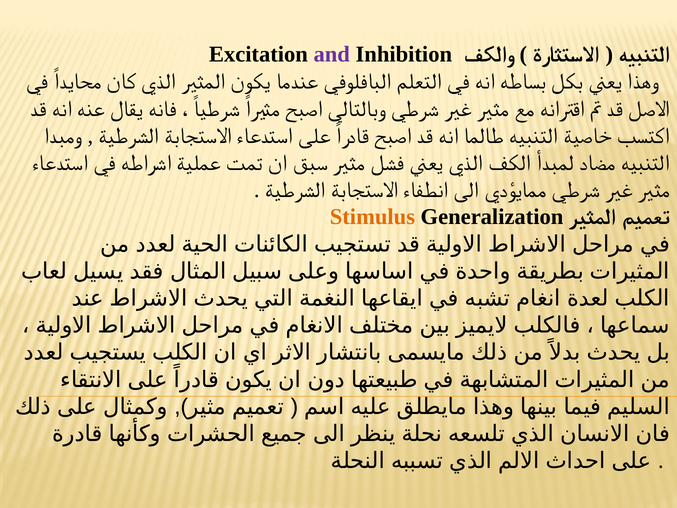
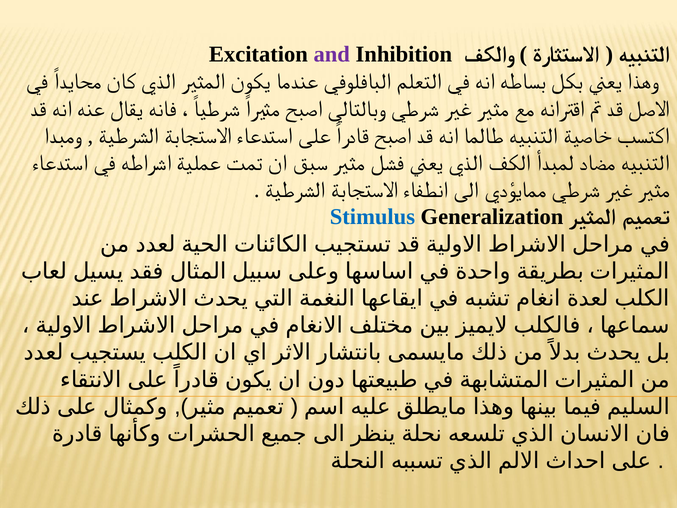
Stimulus colour: orange -> blue (372, 217)
